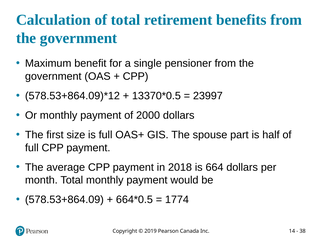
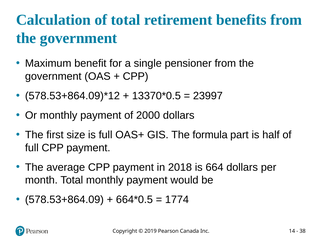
spouse: spouse -> formula (210, 135)
